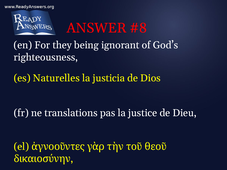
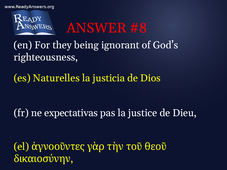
translations: translations -> expectativas (71, 113)
